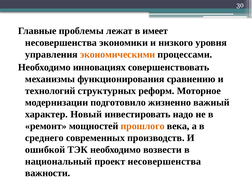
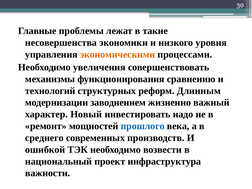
имеет: имеет -> такие (155, 31)
инновациях: инновациях -> увеличения (99, 67)
Моторное: Моторное -> Длинным (199, 91)
подготовило: подготовило -> заводнением (118, 103)
прошлого colour: orange -> blue (143, 126)
проект несовершенства: несовершенства -> инфраструктура (164, 161)
